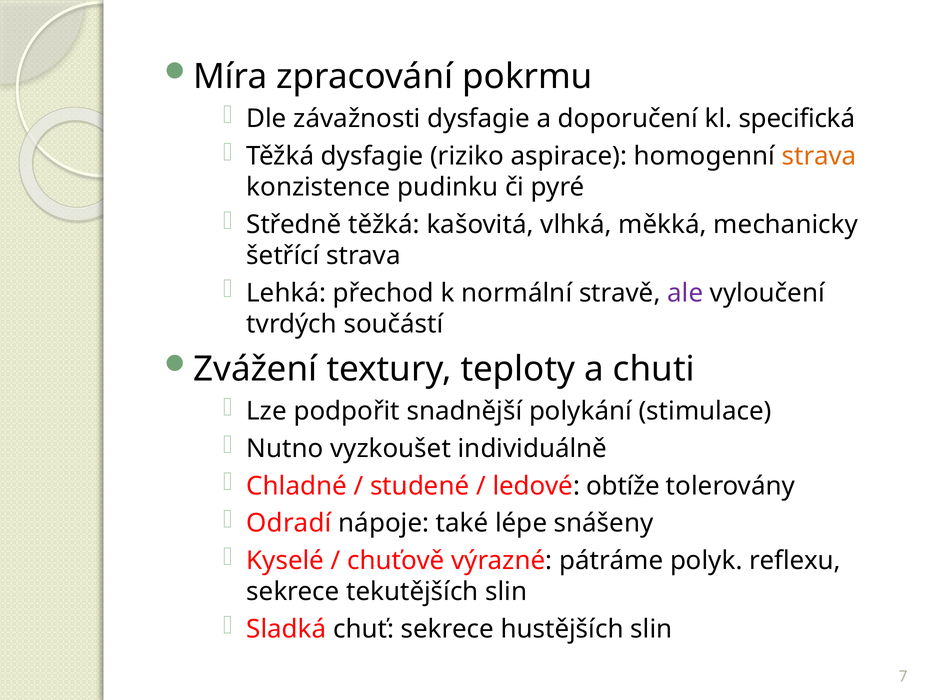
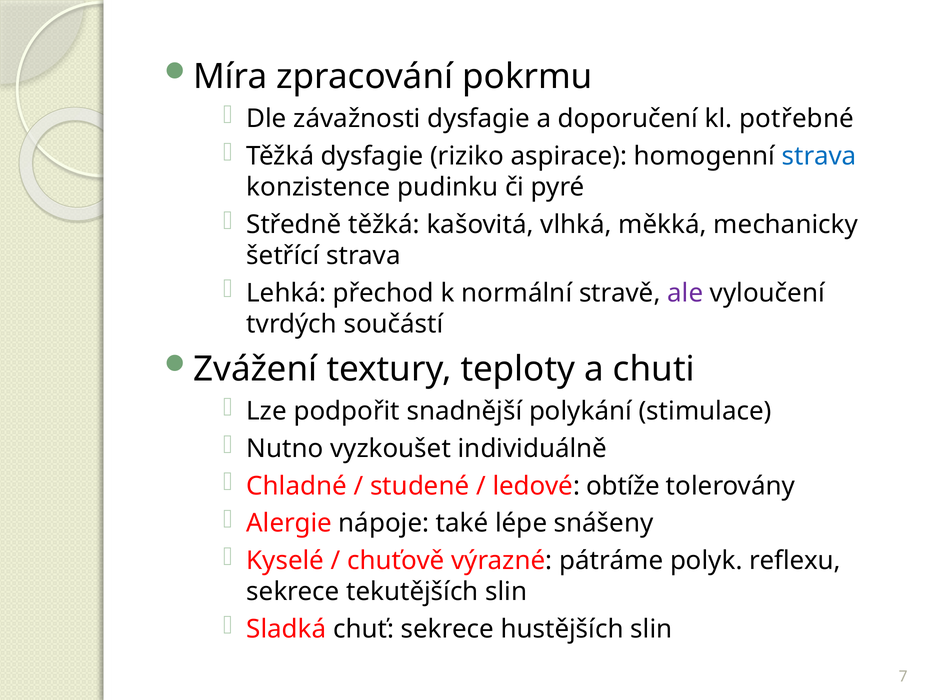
specifická: specifická -> potřebné (797, 119)
strava colour: orange -> blue (819, 156)
Odradí: Odradí -> Alergie (289, 524)
